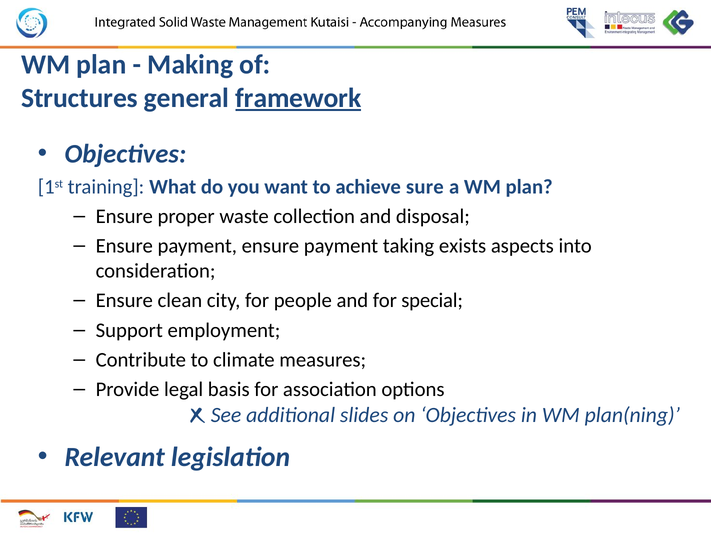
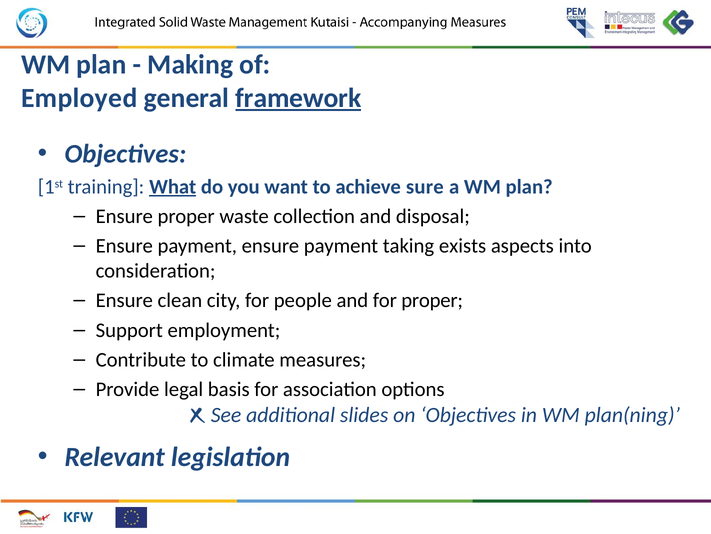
Structures: Structures -> Employed (79, 98)
What underline: none -> present (173, 186)
for special: special -> proper (432, 300)
